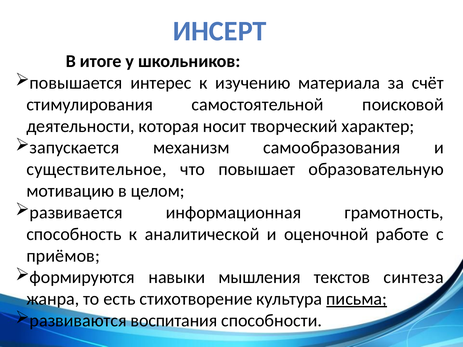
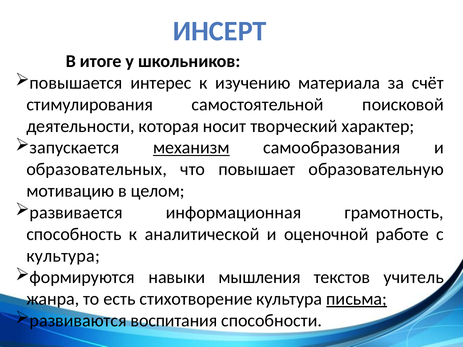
механизм underline: none -> present (191, 148)
существительное: существительное -> образовательных (97, 169)
приёмов: приёмов -> культура (63, 256)
синтеза: синтеза -> учитель (414, 278)
